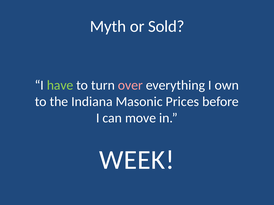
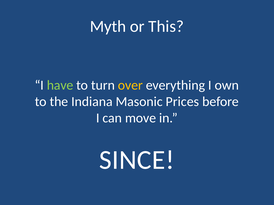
Sold: Sold -> This (166, 27)
over colour: pink -> yellow (130, 85)
WEEK: WEEK -> SINCE (137, 160)
